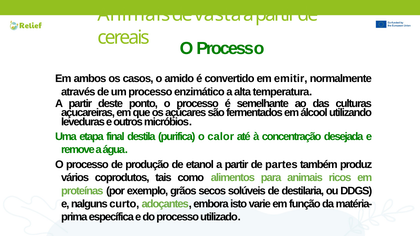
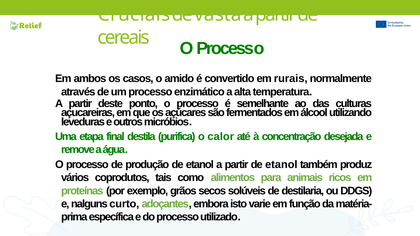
Animais: Animais -> Cruciais (134, 15)
emitir: emitir -> rurais (291, 79)
partir de partes: partes -> etanol (281, 165)
